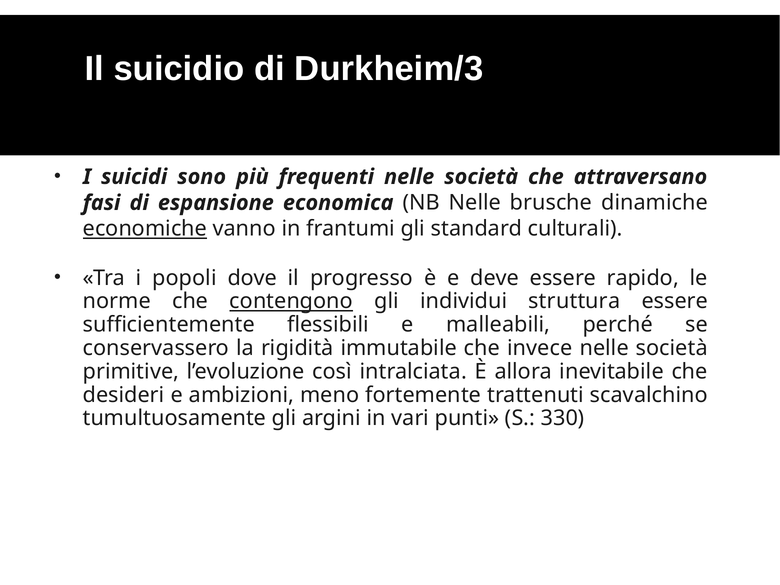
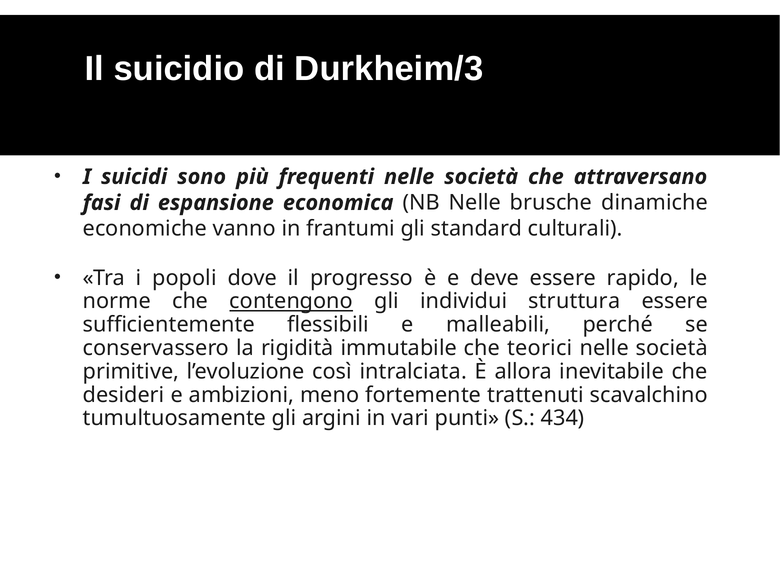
economiche underline: present -> none (145, 229)
invece: invece -> teorici (540, 348)
330: 330 -> 434 (563, 418)
